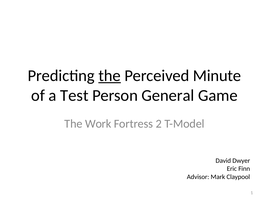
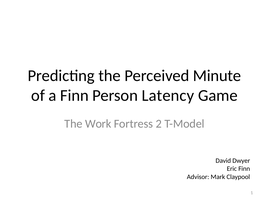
the underline: present -> none (110, 76)
a Test: Test -> Finn (74, 95)
General: General -> Latency (168, 95)
